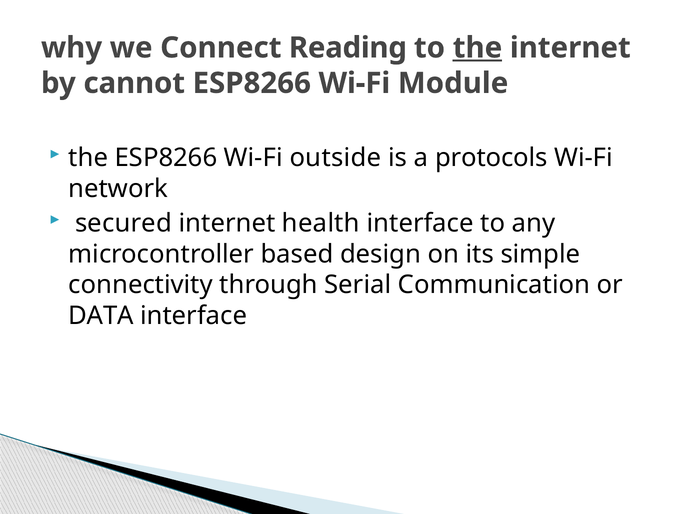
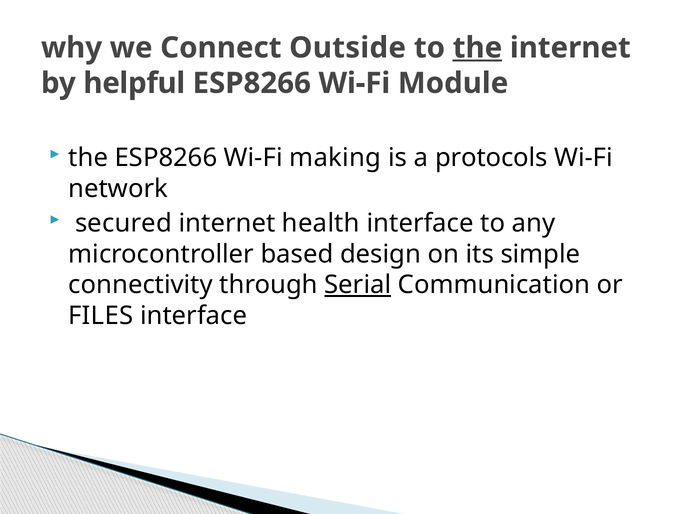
Reading: Reading -> Outside (348, 48)
cannot: cannot -> helpful (134, 83)
outside: outside -> making (335, 158)
Serial underline: none -> present (358, 285)
DATA: DATA -> FILES (101, 316)
